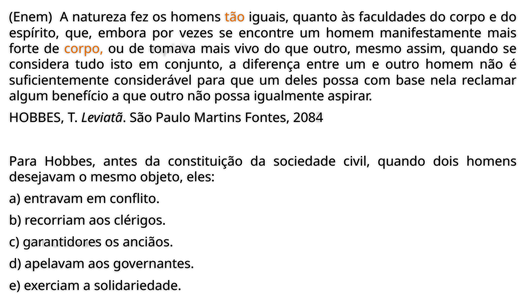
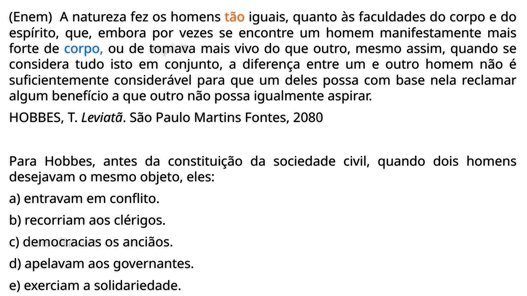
corpo colour: orange -> blue (84, 49)
2084: 2084 -> 2080 (308, 118)
garantidores: garantidores -> democracias (62, 243)
